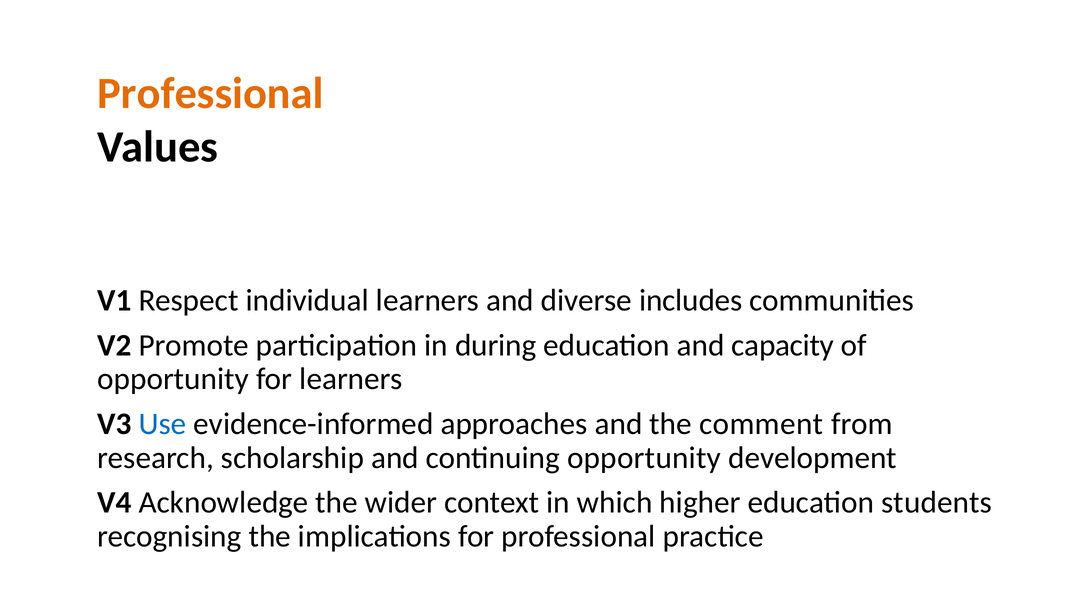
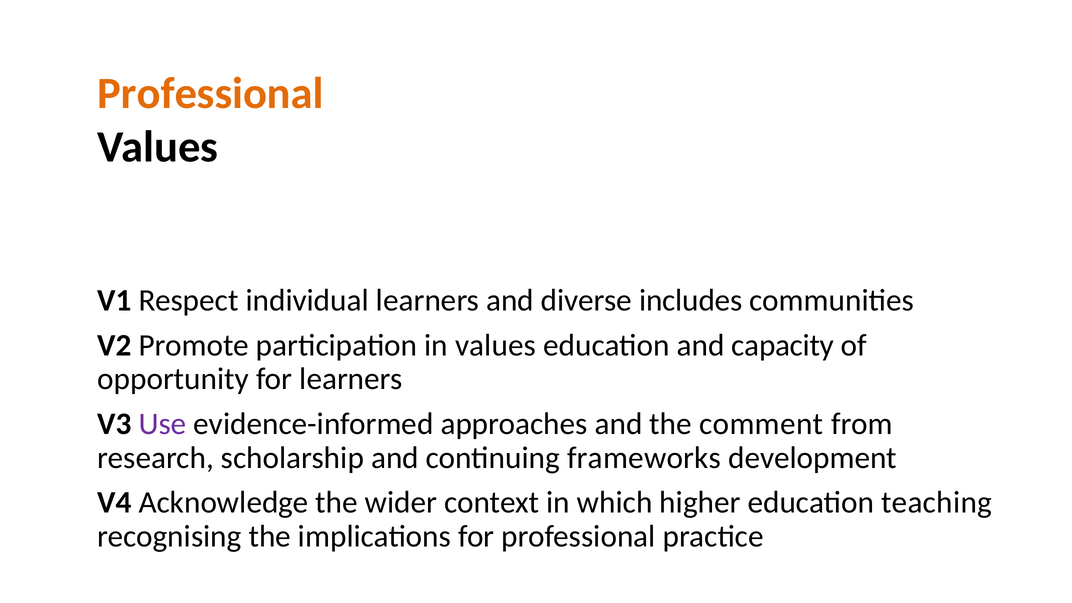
in during: during -> values (496, 345)
Use colour: blue -> purple (163, 424)
continuing opportunity: opportunity -> frameworks (644, 458)
students: students -> teaching (937, 503)
